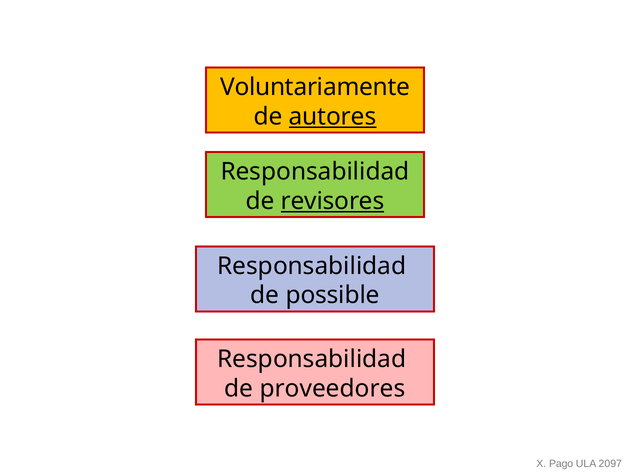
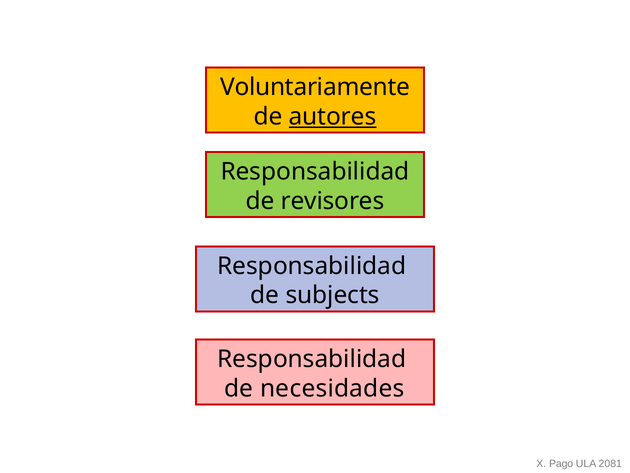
revisores underline: present -> none (333, 201)
possible: possible -> subjects (333, 295)
proveedores: proveedores -> necesidades (332, 388)
2097: 2097 -> 2081 (610, 463)
